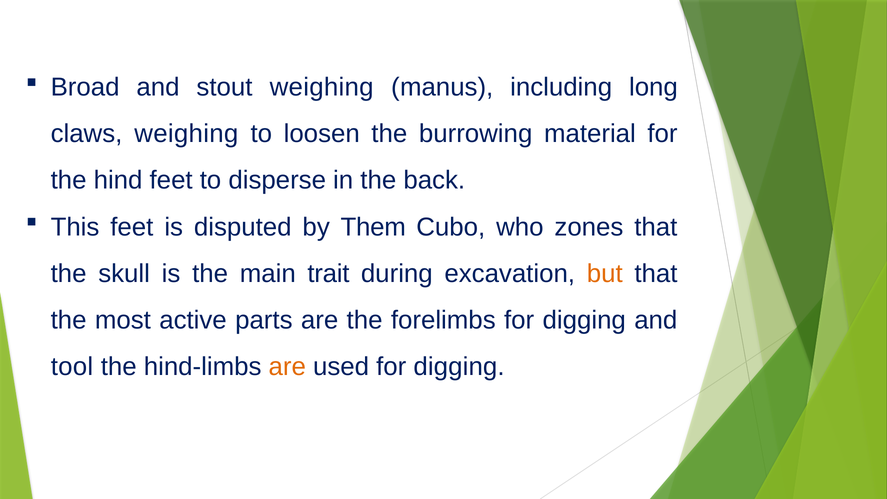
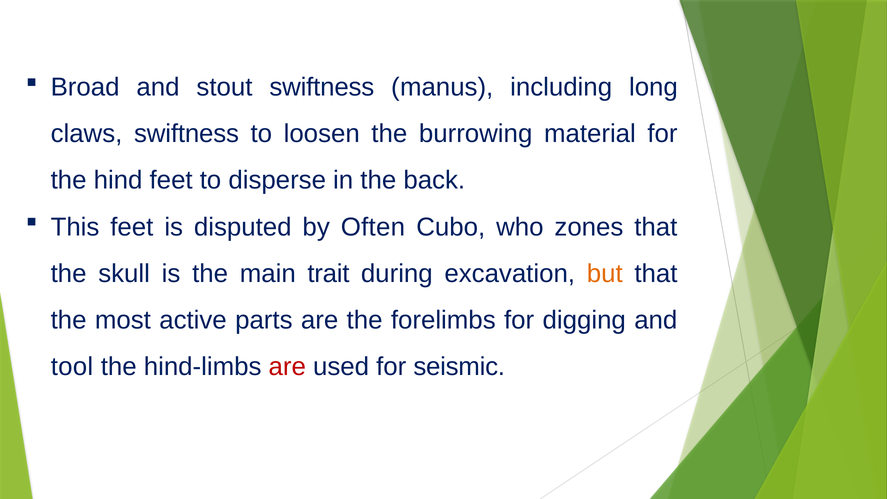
stout weighing: weighing -> swiftness (322, 87)
claws weighing: weighing -> swiftness (187, 134)
Them: Them -> Often (373, 227)
are colour: orange -> red (287, 367)
used for digging: digging -> seismic (459, 367)
